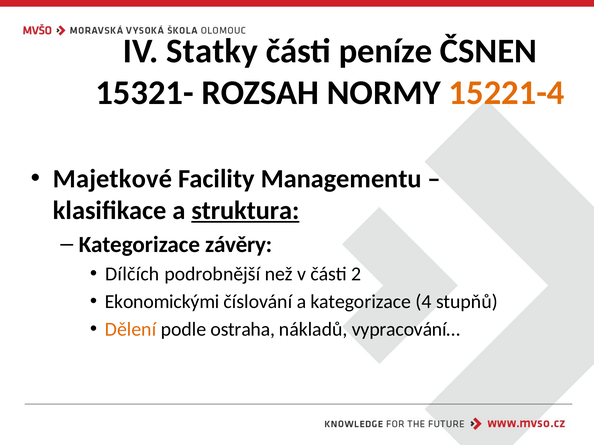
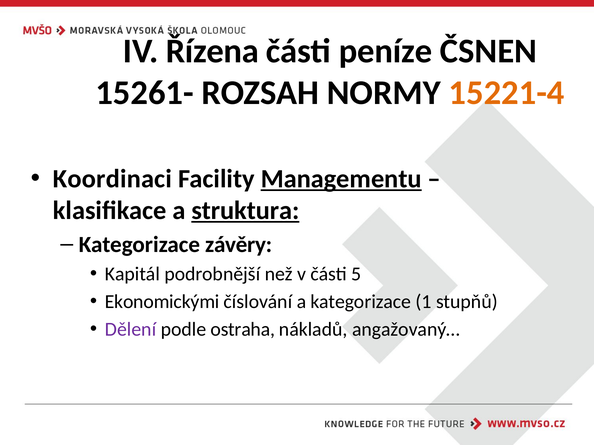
Statky: Statky -> Řízena (212, 51)
15321-: 15321- -> 15261- (145, 93)
Majetkové: Majetkové -> Koordinaci (112, 179)
Managementu underline: none -> present (341, 179)
Dílčích: Dílčích -> Kapitál (132, 274)
2: 2 -> 5 (356, 274)
4: 4 -> 1 (424, 302)
Dělení colour: orange -> purple (131, 330)
vypracování…: vypracování… -> angažovaný… (406, 330)
